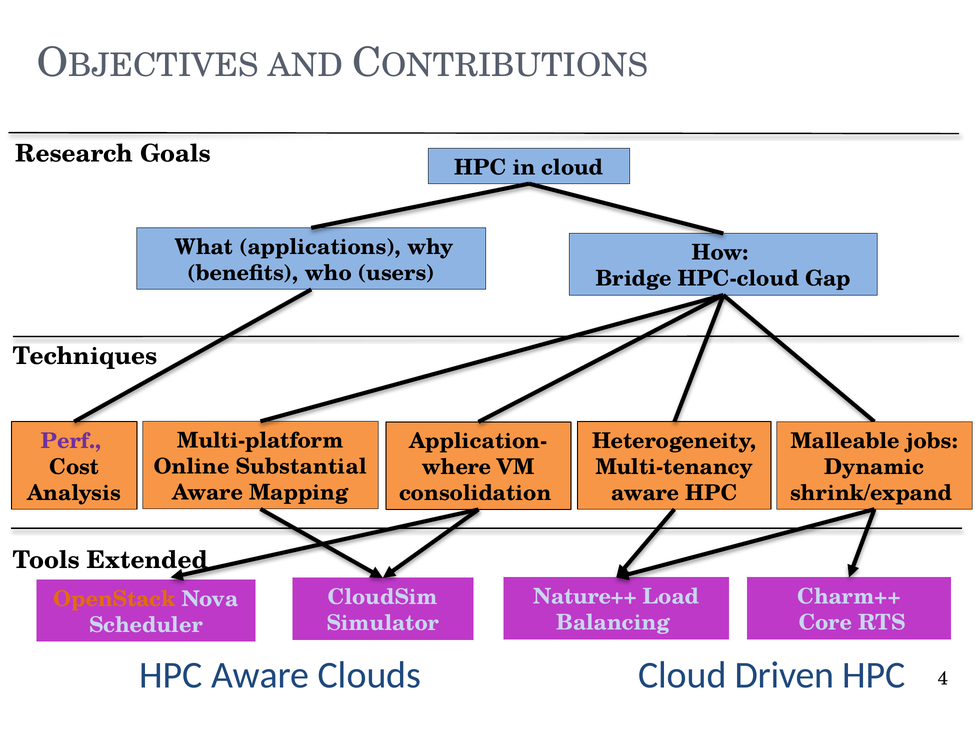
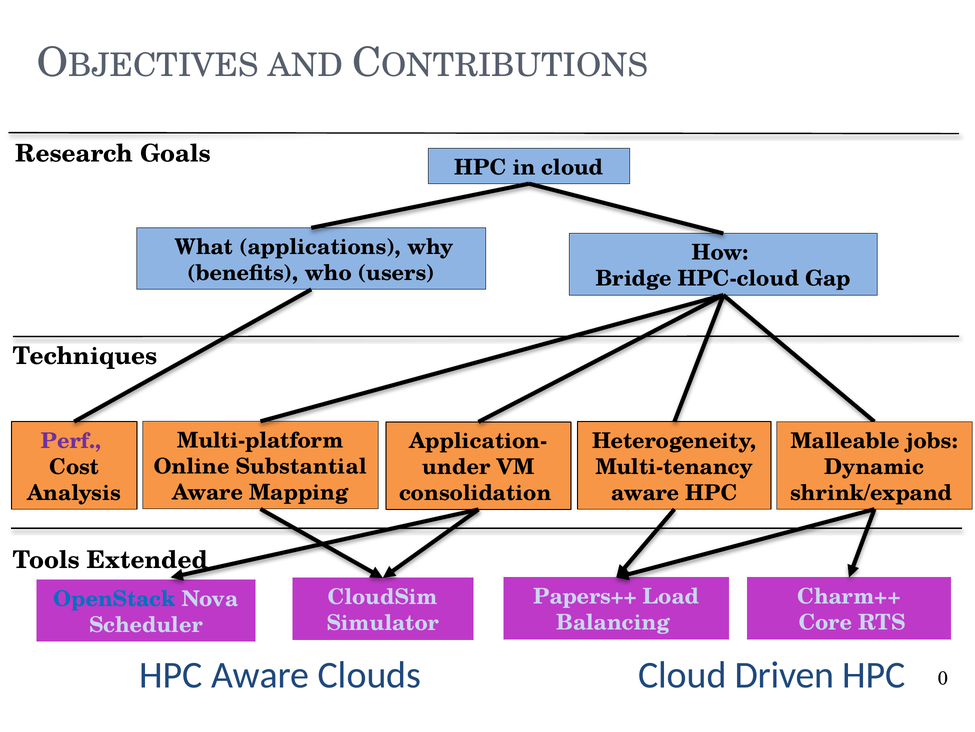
where: where -> under (456, 467)
Nature++: Nature++ -> Papers++ (585, 596)
OpenStack colour: orange -> blue (115, 598)
4: 4 -> 0 (943, 678)
